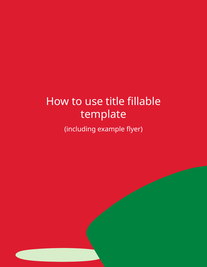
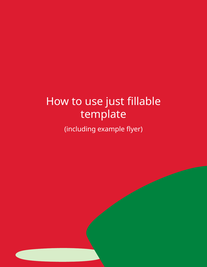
title: title -> just (115, 102)
